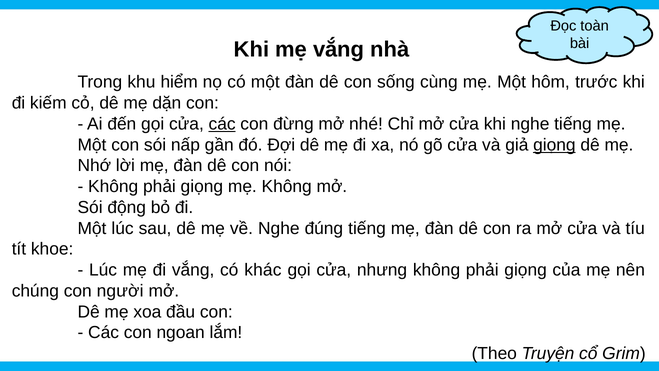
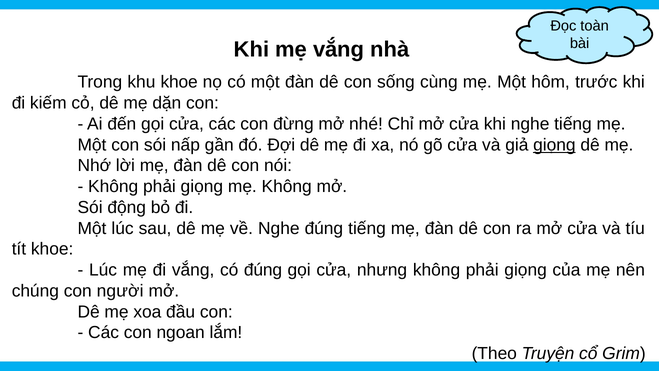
khu hiểm: hiểm -> khoe (179, 82)
các underline: present -> none (222, 124)
có khác: khác -> đúng (263, 270)
